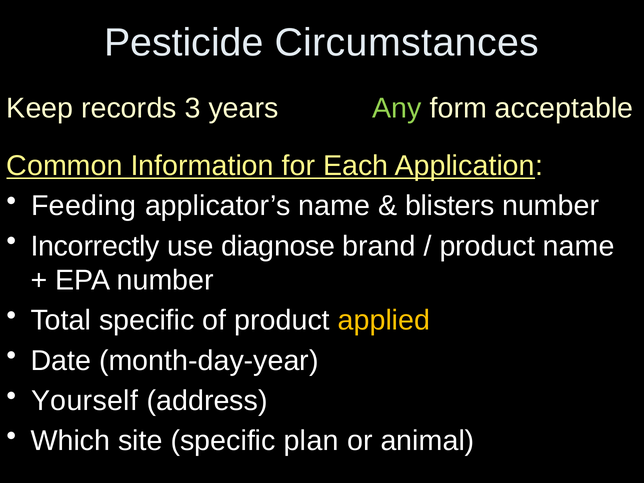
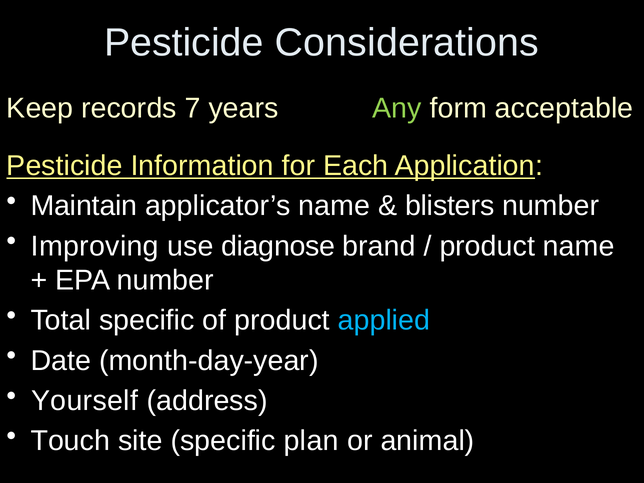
Circumstances: Circumstances -> Considerations (407, 43)
3: 3 -> 7 (193, 108)
Common: Common -> Pesticide (65, 166)
Feeding: Feeding -> Maintain (84, 206)
Incorrectly: Incorrectly -> Improving (95, 246)
applied colour: yellow -> light blue (384, 321)
Which: Which -> Touch (70, 441)
